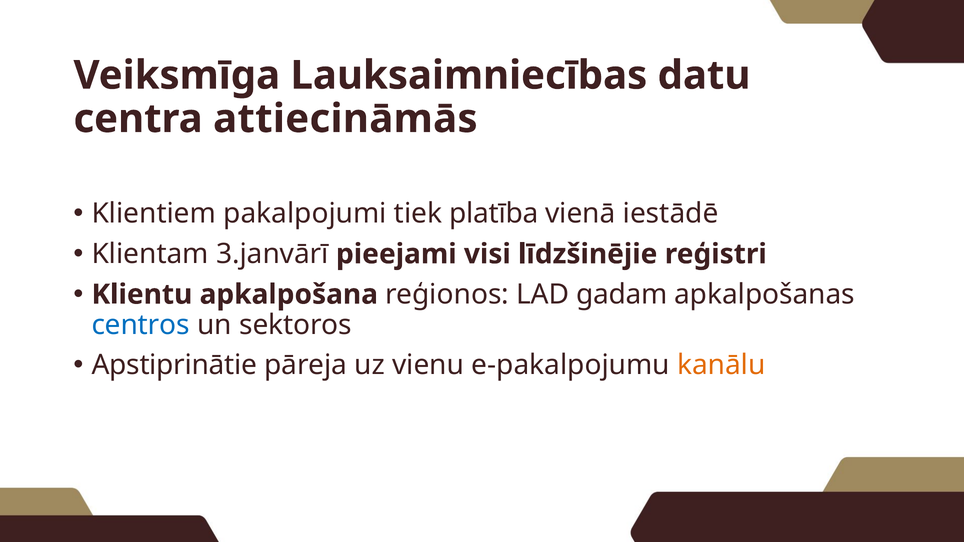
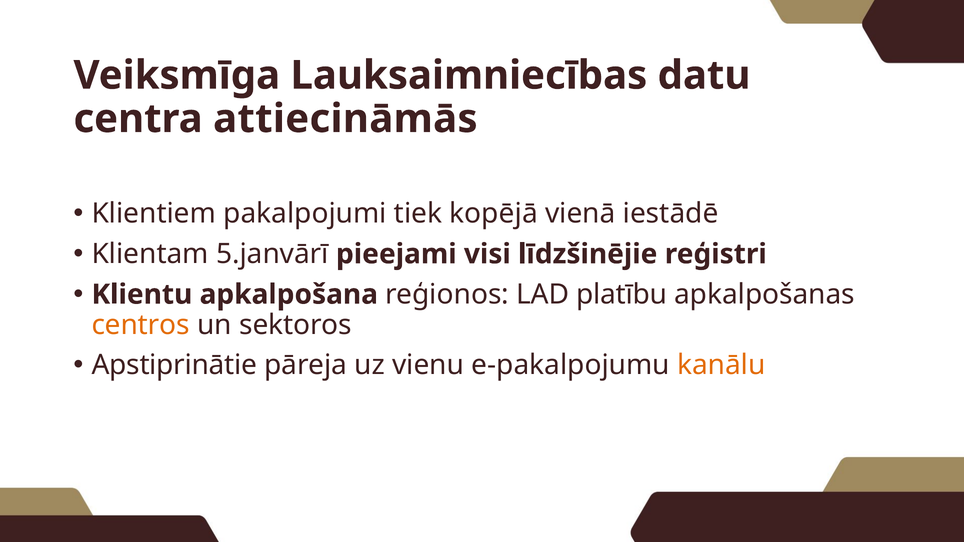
platība: platība -> kopējā (494, 214)
3.janvārī: 3.janvārī -> 5.janvārī (272, 254)
gadam: gadam -> platību (622, 295)
centros colour: blue -> orange (141, 325)
